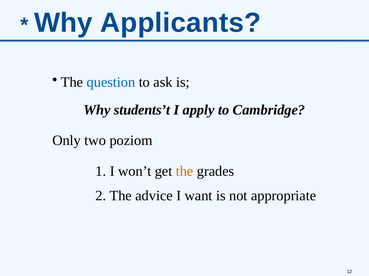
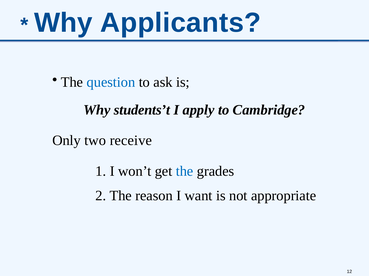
poziom: poziom -> receive (131, 141)
the colour: orange -> blue (185, 172)
advice: advice -> reason (154, 196)
